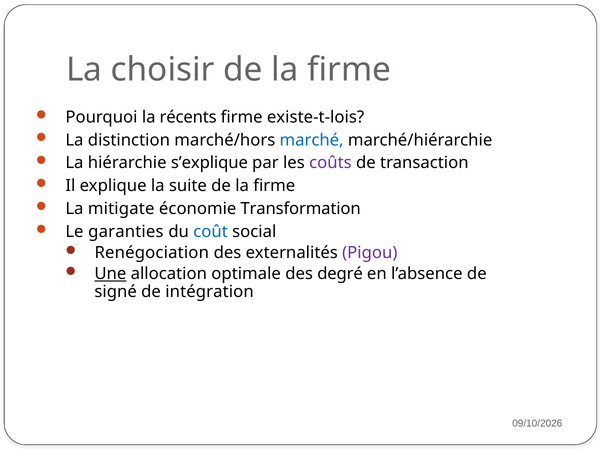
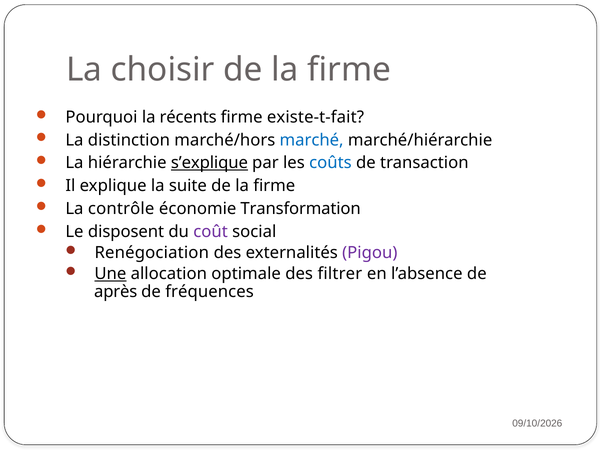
existe-t-lois: existe-t-lois -> existe-t-fait (315, 117)
s’explique underline: none -> present (209, 163)
coûts colour: purple -> blue (330, 163)
mitigate: mitigate -> contrôle (121, 209)
garanties: garanties -> disposent (126, 231)
coût colour: blue -> purple (211, 231)
degré: degré -> filtrer (340, 274)
signé: signé -> après (116, 292)
intégration: intégration -> fréquences (210, 292)
